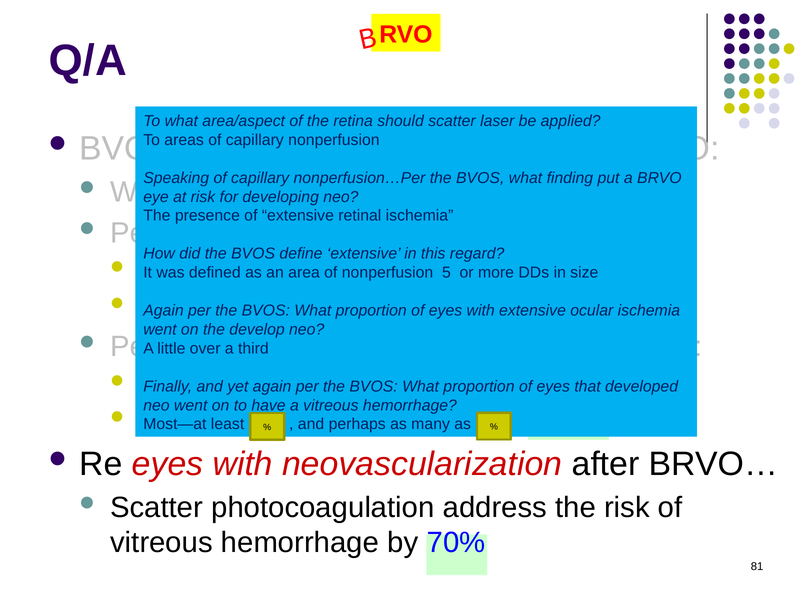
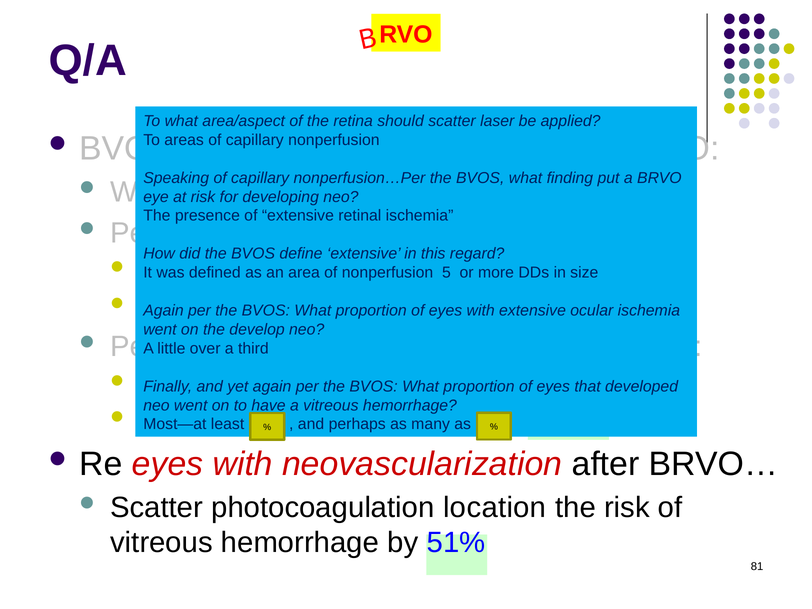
address: address -> location (495, 508)
70%: 70% -> 51% (456, 543)
